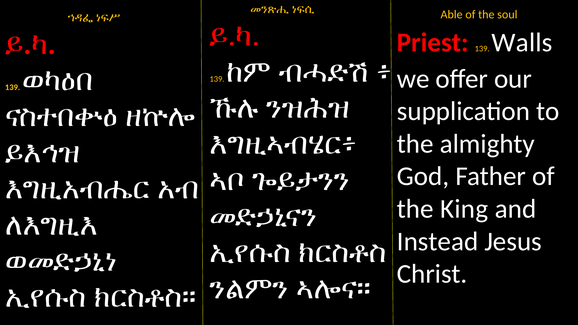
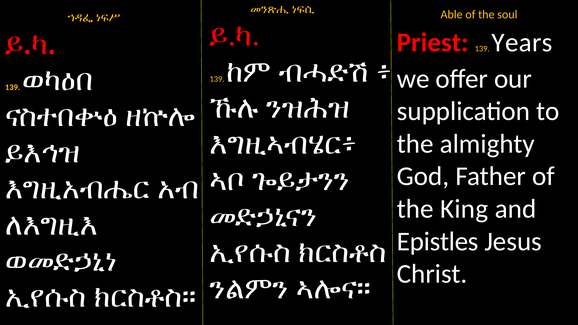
Walls: Walls -> Years (522, 43)
Instead: Instead -> Epistles (438, 242)
